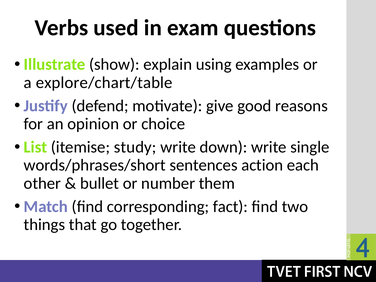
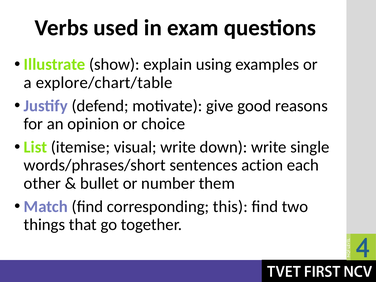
study: study -> visual (135, 147)
fact: fact -> this (230, 207)
